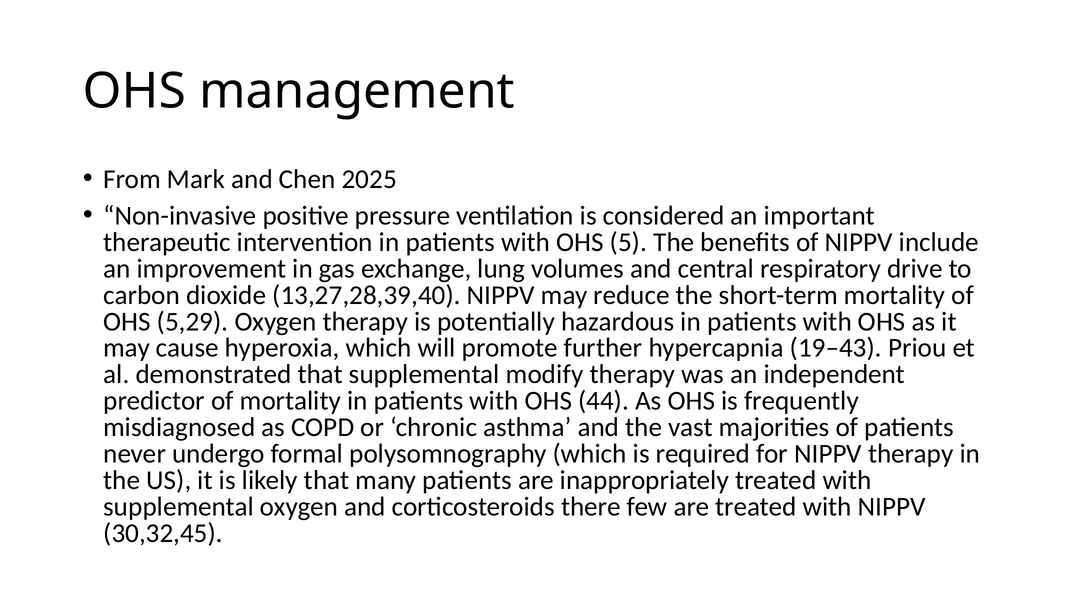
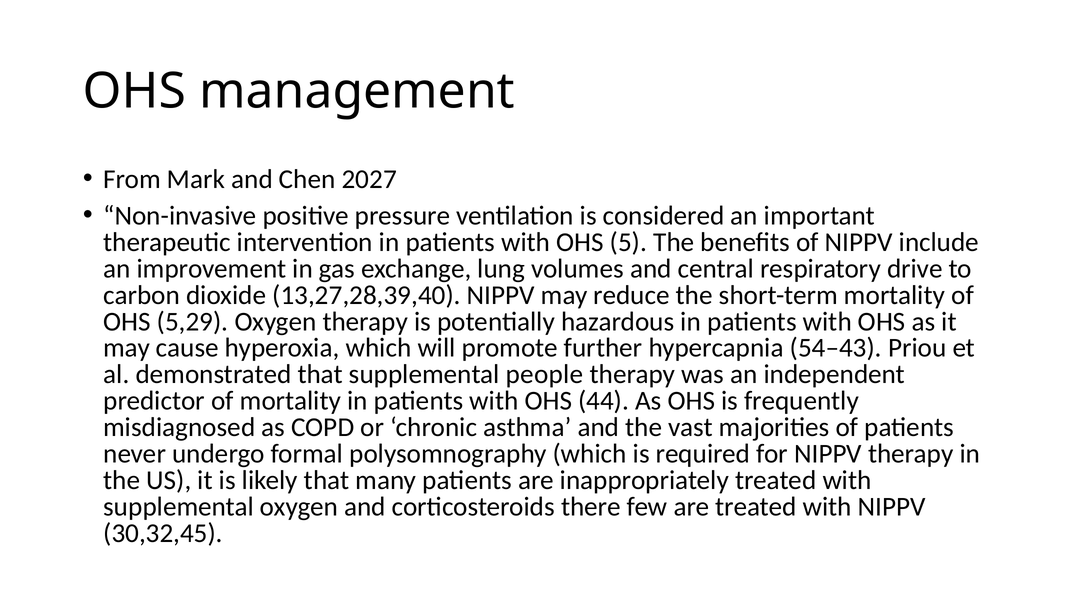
2025: 2025 -> 2027 (369, 179)
19–43: 19–43 -> 54–43 (836, 348)
modify: modify -> people (545, 374)
